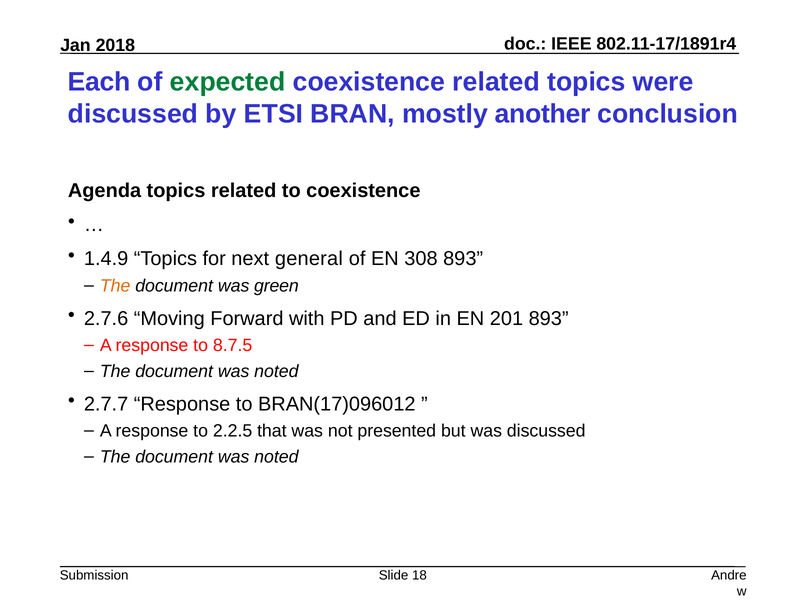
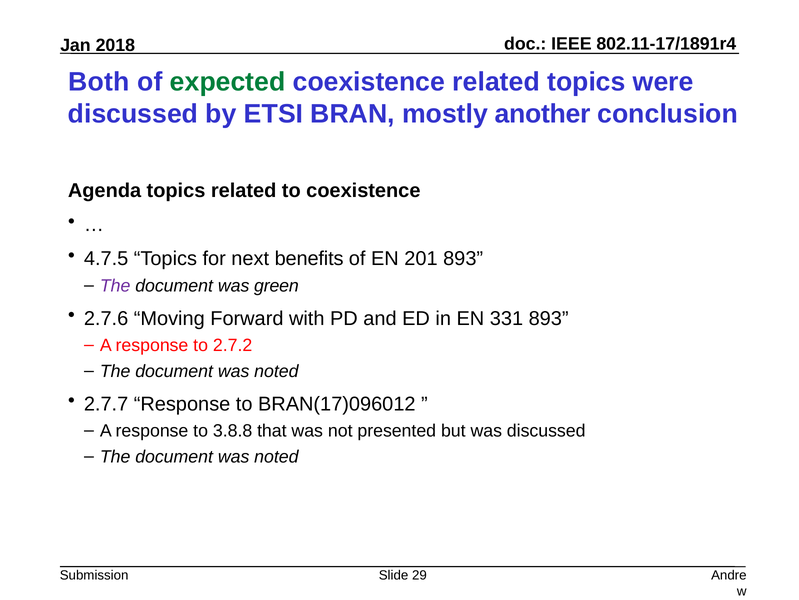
Each: Each -> Both (99, 82)
1.4.9: 1.4.9 -> 4.7.5 (106, 258)
general: general -> benefits (309, 258)
308: 308 -> 201 (421, 258)
The colour: orange -> purple (115, 285)
201: 201 -> 331 (506, 318)
8.7.5: 8.7.5 -> 2.7.2 (233, 345)
2.2.5: 2.2.5 -> 3.8.8 (233, 431)
18: 18 -> 29 (419, 575)
